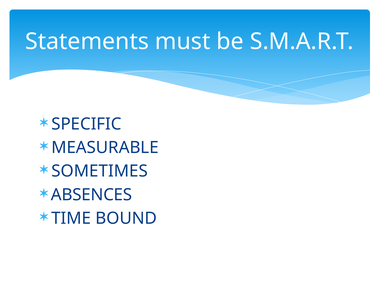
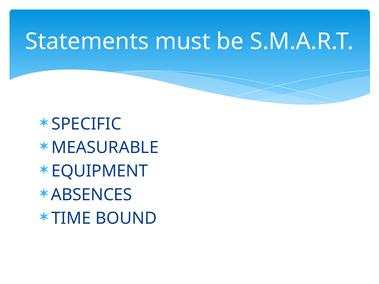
SOMETIMES: SOMETIMES -> EQUIPMENT (100, 171)
